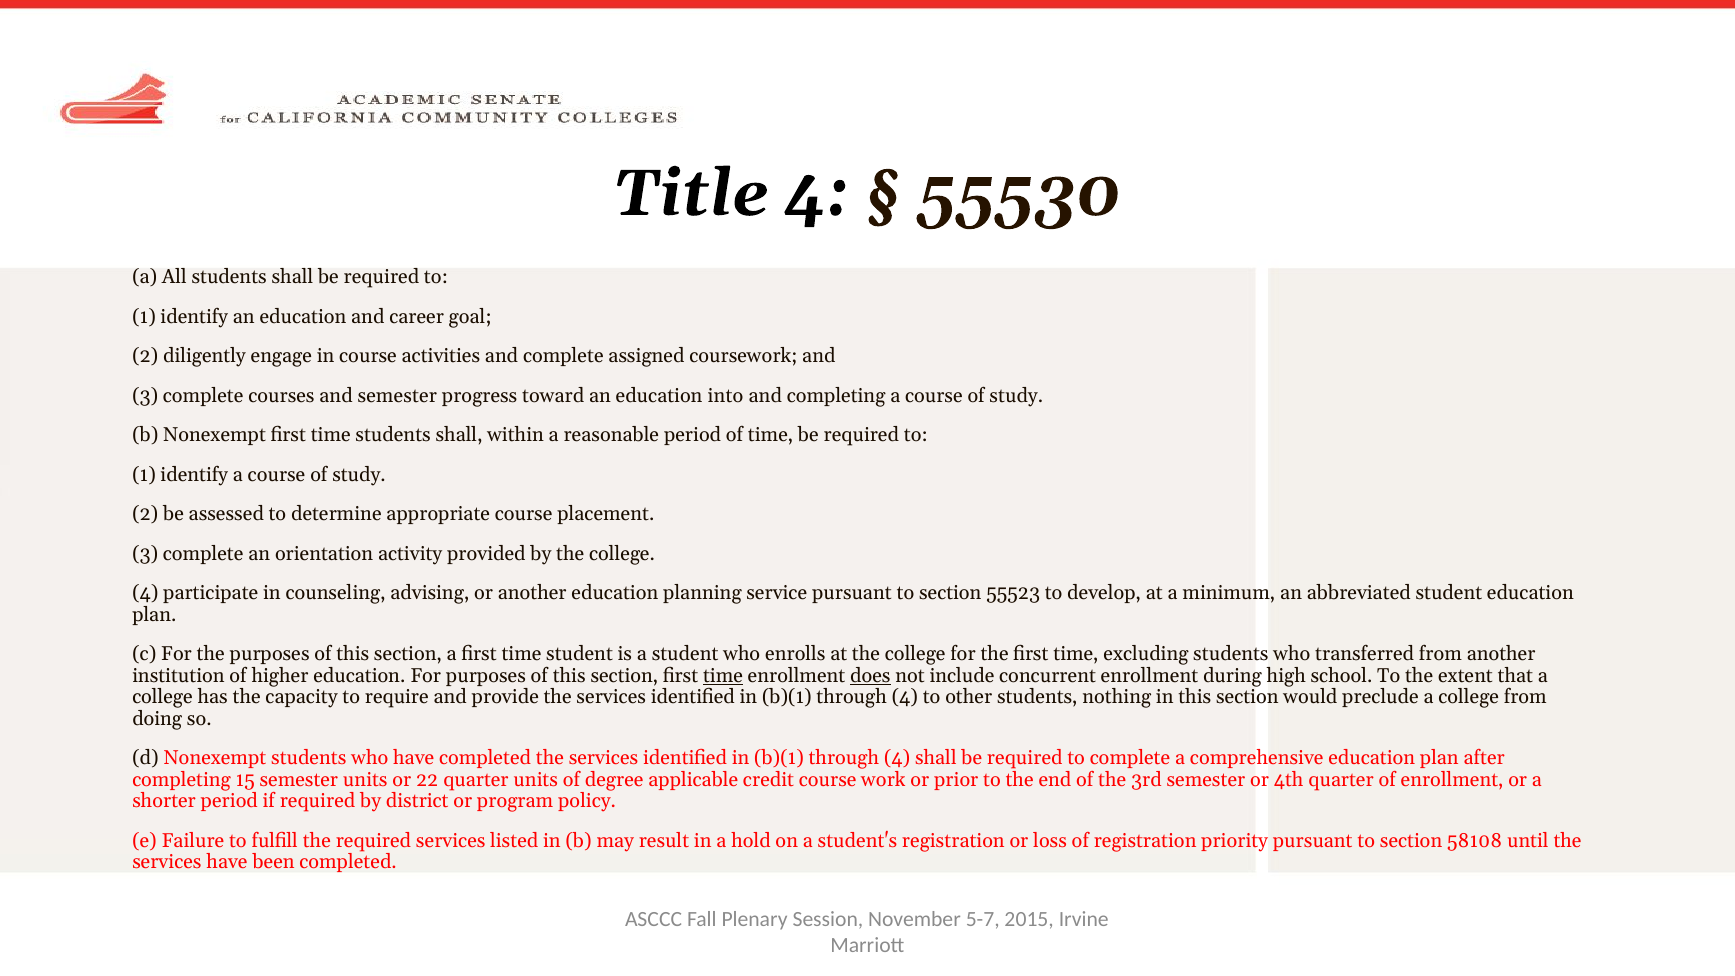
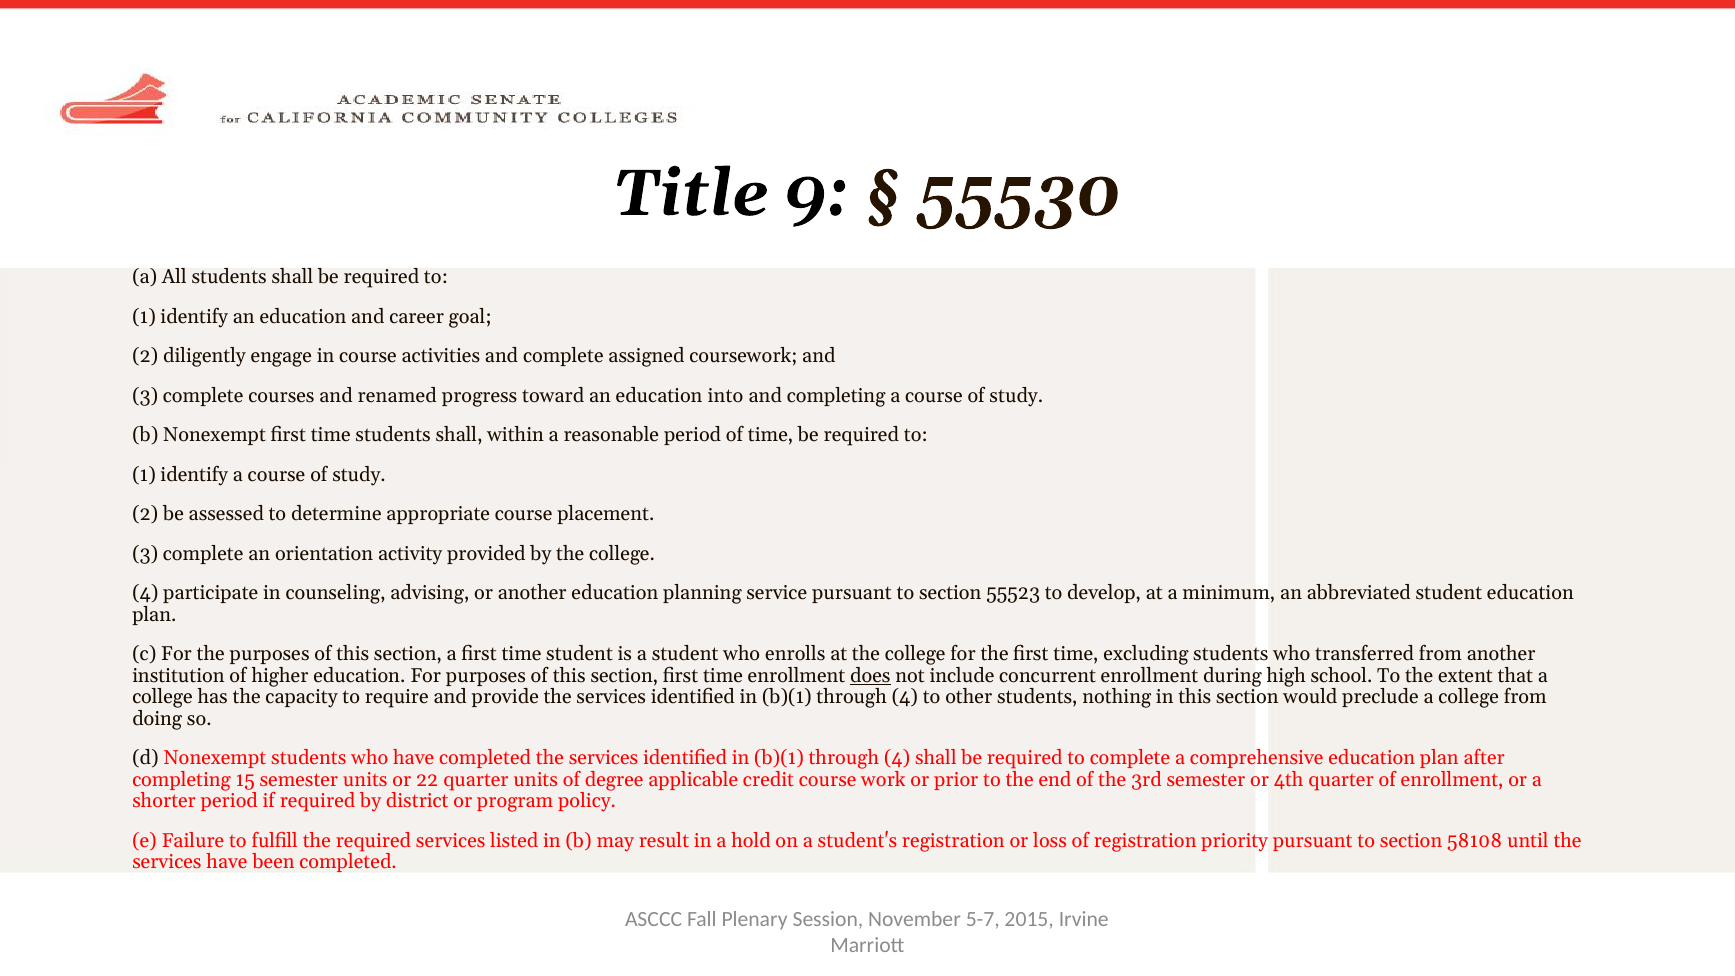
Title 4: 4 -> 9 (817, 193)
and semester: semester -> renamed (397, 396)
time underline: present -> none (723, 676)
